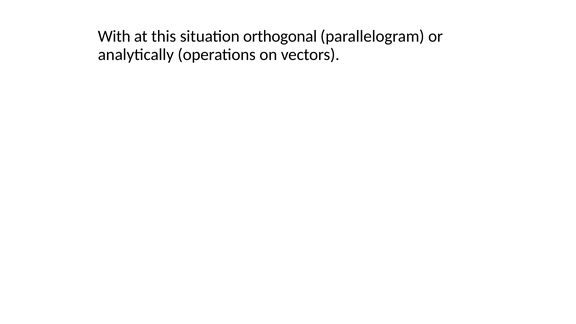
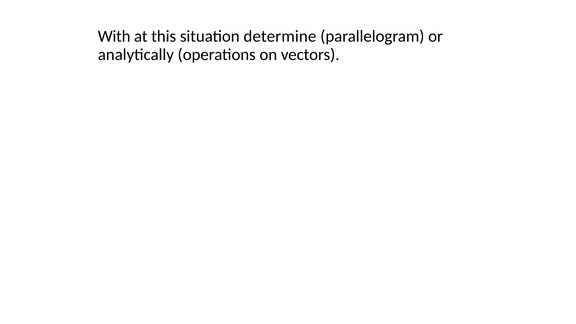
orthogonal: orthogonal -> determine (280, 36)
